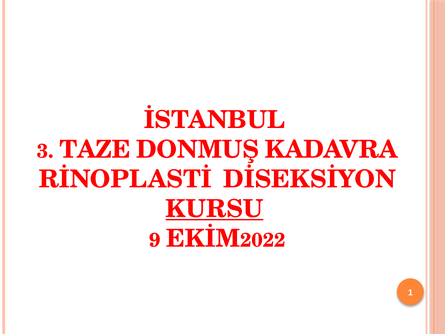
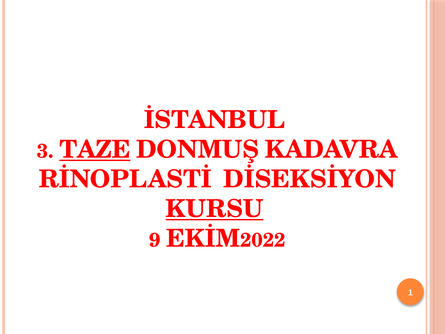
TAZE underline: none -> present (95, 150)
